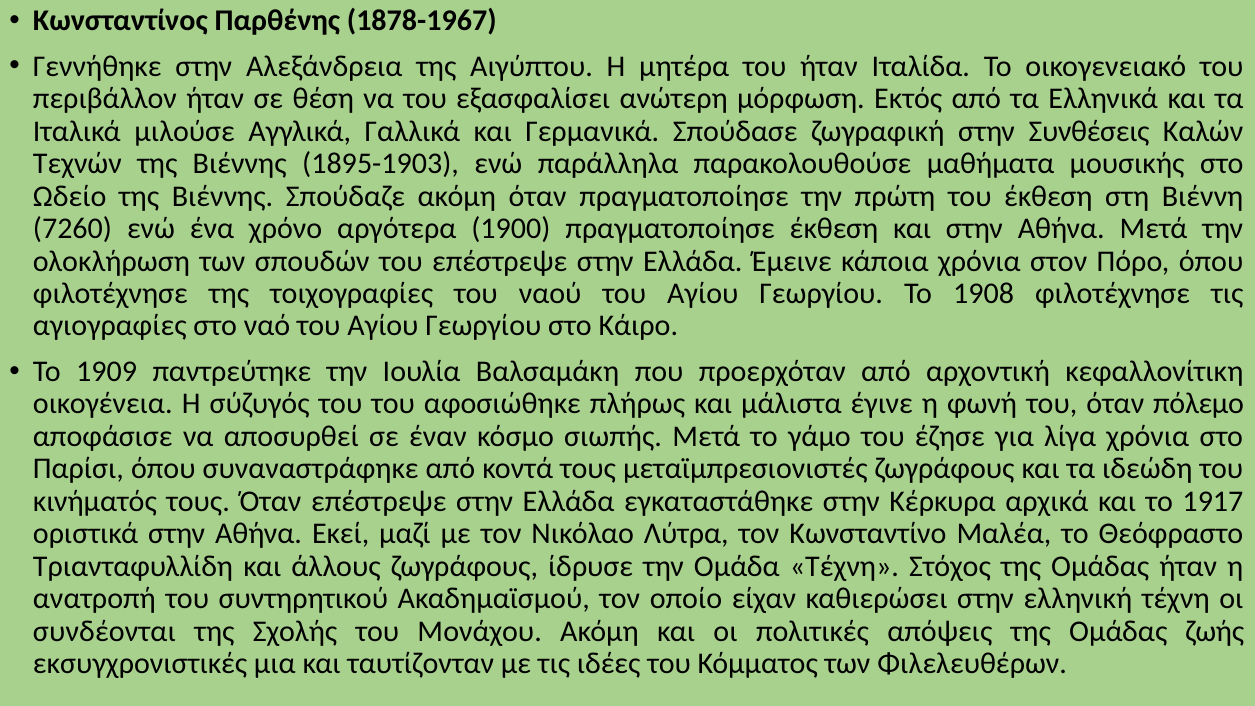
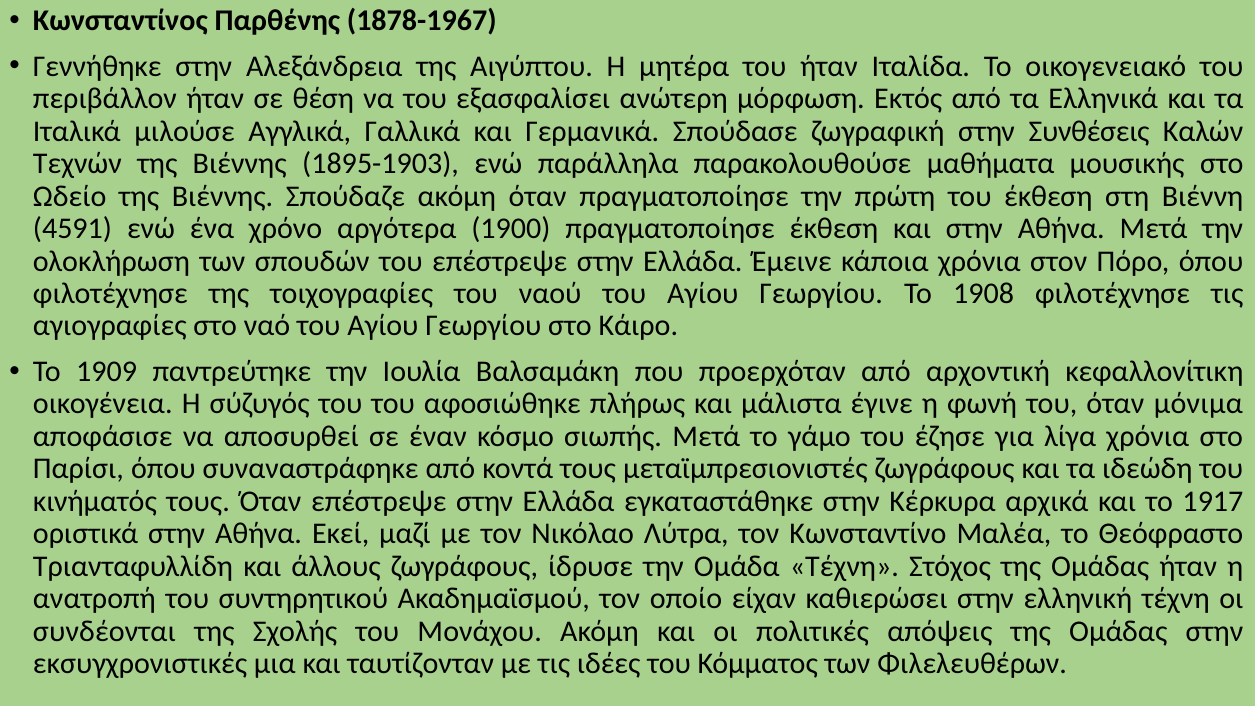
7260: 7260 -> 4591 (72, 229)
πόλεμο: πόλεμο -> μόνιμα (1198, 404)
Ομάδας ζωής: ζωής -> στην (1214, 631)
